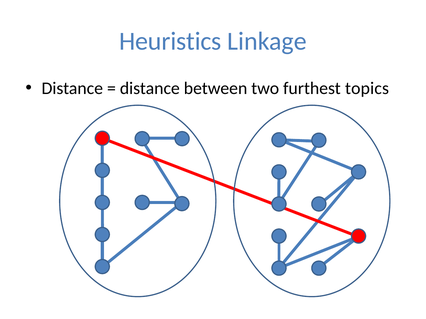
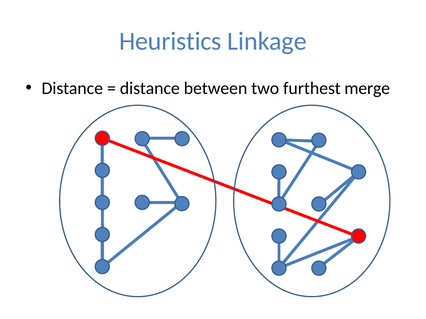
topics: topics -> merge (367, 89)
